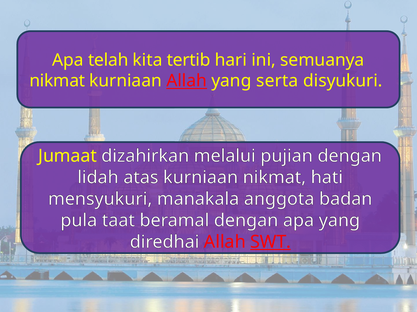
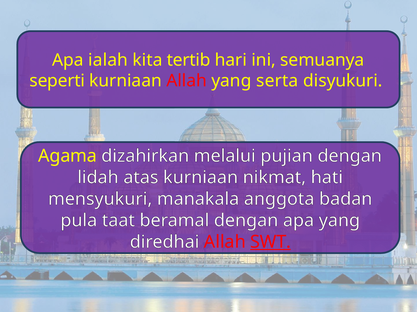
telah: telah -> ialah (108, 60)
nikmat: nikmat -> seperti (57, 81)
Allah underline: present -> none (187, 81)
Jumaat: Jumaat -> Agama (68, 156)
